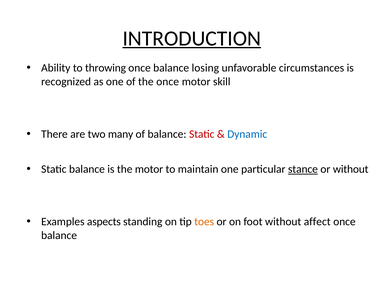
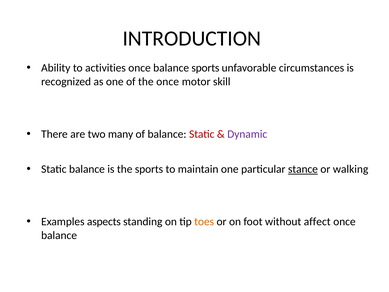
INTRODUCTION underline: present -> none (192, 38)
throwing: throwing -> activities (105, 68)
balance losing: losing -> sports (205, 68)
Dynamic colour: blue -> purple (247, 134)
the motor: motor -> sports (149, 169)
or without: without -> walking (351, 169)
